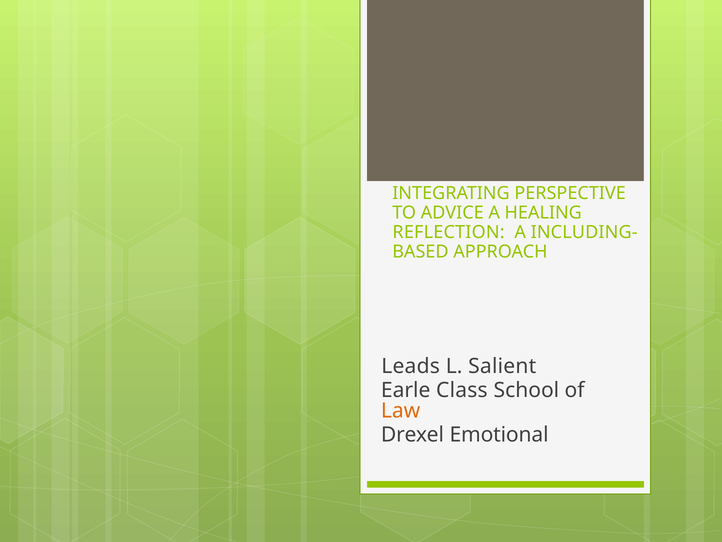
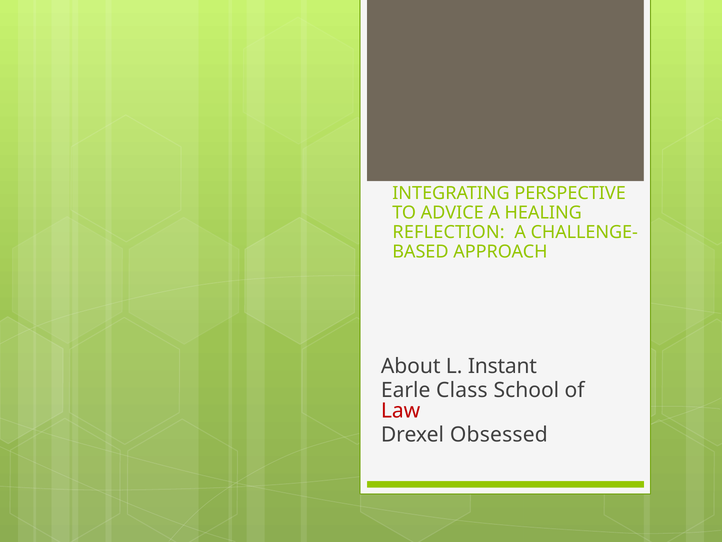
INCLUDING-: INCLUDING- -> CHALLENGE- (584, 232)
Leads: Leads -> About (411, 366)
Salient: Salient -> Instant (502, 366)
Law colour: orange -> red (401, 410)
Emotional: Emotional -> Obsessed (499, 434)
